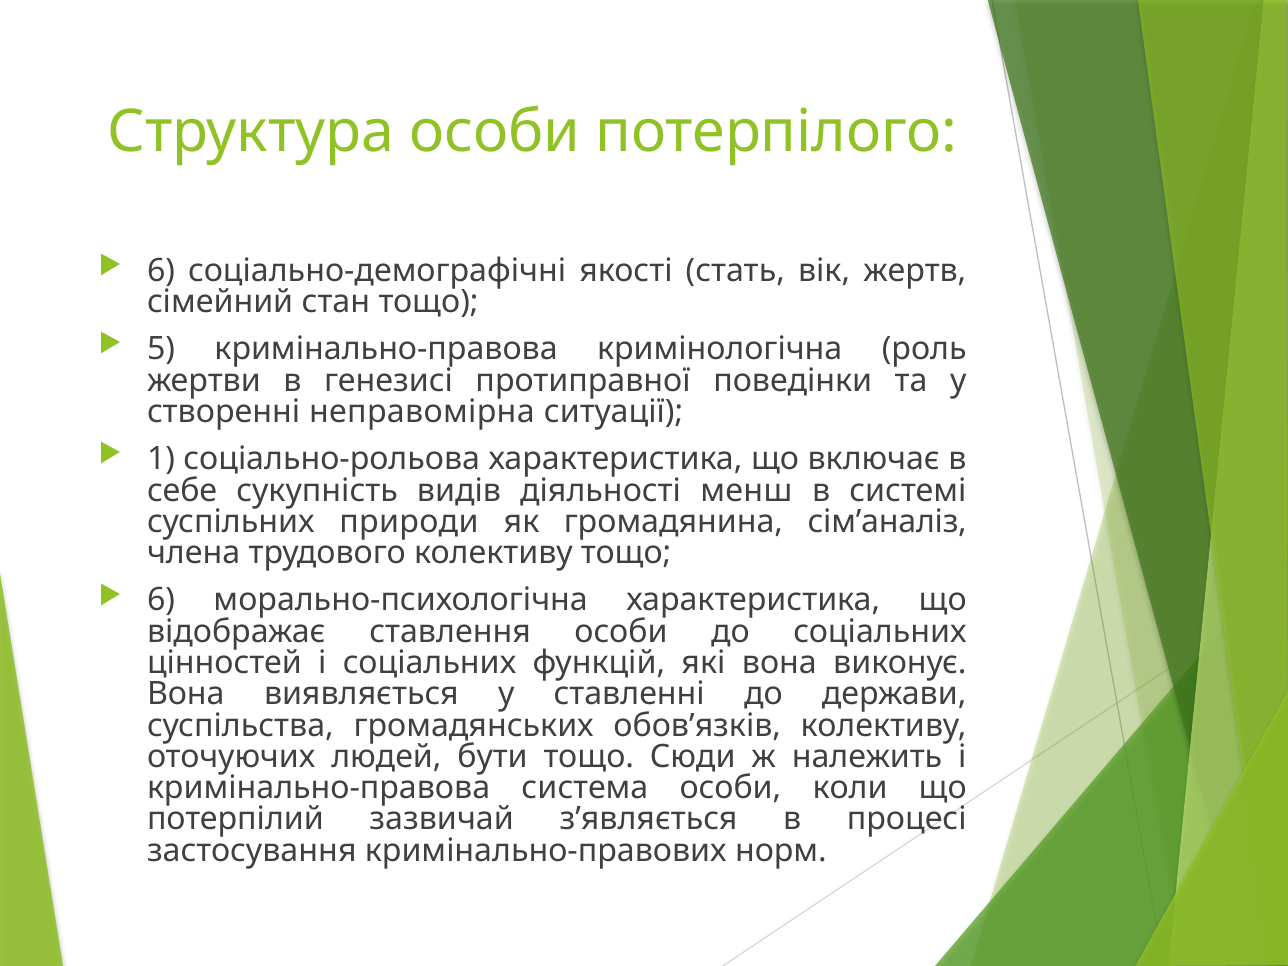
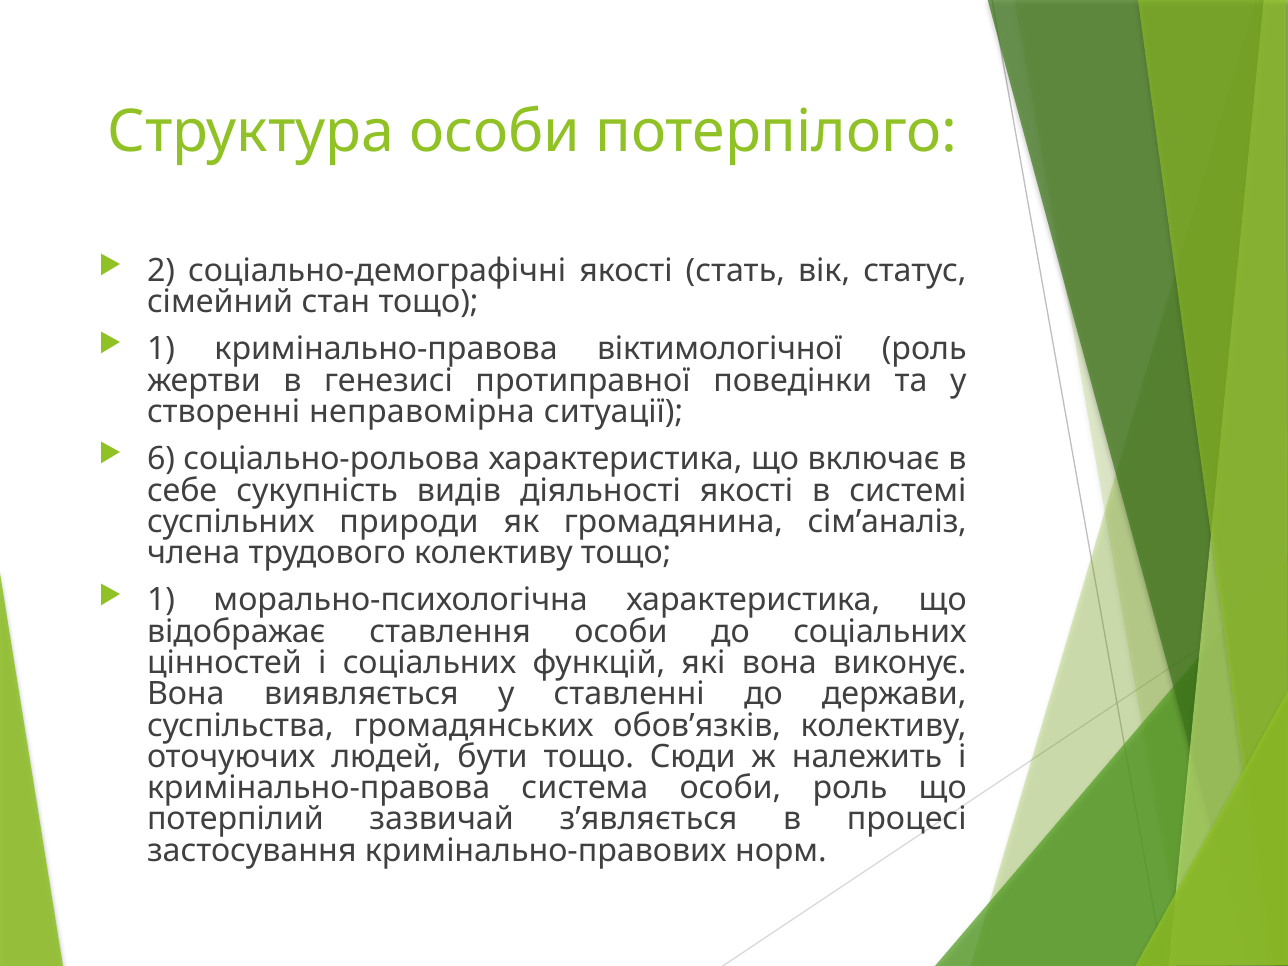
6: 6 -> 2 (161, 271)
жертв: жертв -> статус (915, 271)
5: 5 -> 1 (161, 349)
кримінологічна: кримінологічна -> віктимологічної (720, 349)
1: 1 -> 6 (161, 459)
діяльності менш: менш -> якості (747, 490)
6: 6 -> 1 (161, 600)
особи коли: коли -> роль (850, 788)
